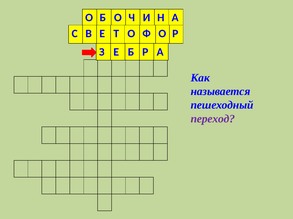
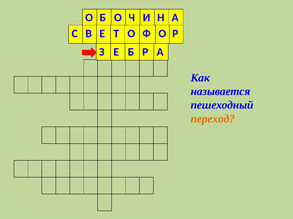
переход colour: purple -> orange (213, 119)
